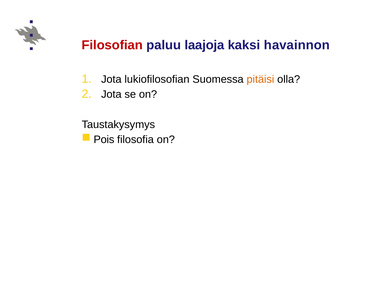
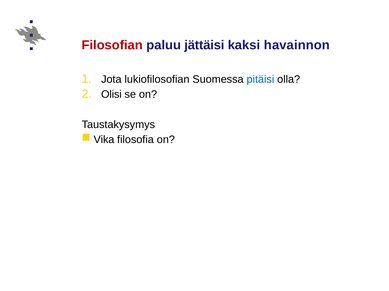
laajoja: laajoja -> jättäisi (204, 45)
pitäisi colour: orange -> blue (260, 79)
Jota: Jota -> Olisi (111, 95)
Pois: Pois -> Vika (104, 140)
